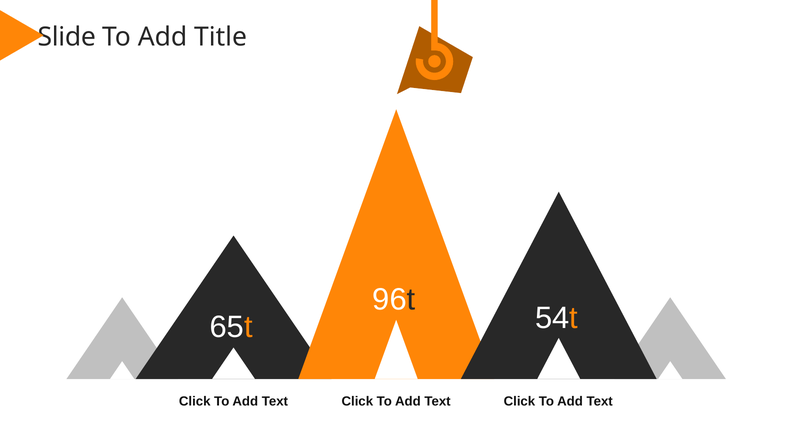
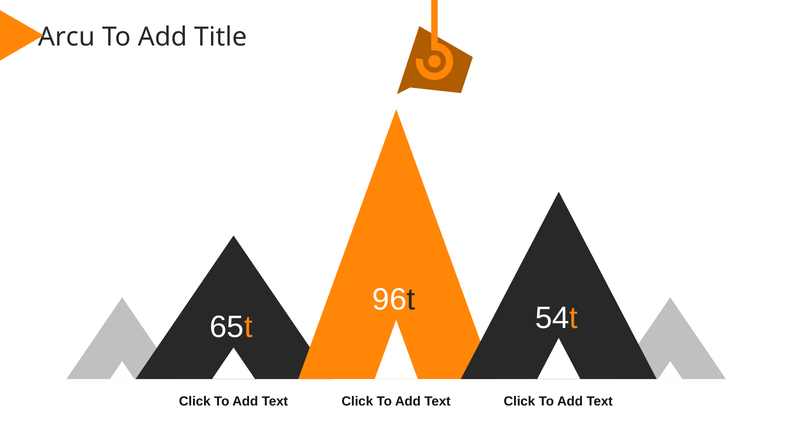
Slide: Slide -> Arcu (67, 37)
